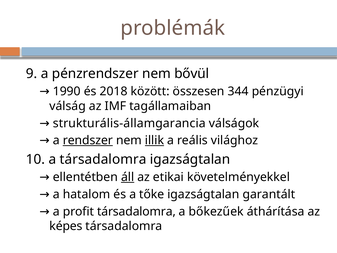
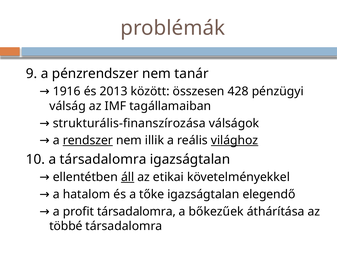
bővül: bővül -> tanár (192, 73)
1990: 1990 -> 1916 (67, 91)
2018: 2018 -> 2013 (114, 91)
344: 344 -> 428 (238, 91)
strukturális-államgarancia: strukturális-államgarancia -> strukturális-finanszírozása (129, 123)
illik underline: present -> none (154, 140)
világhoz underline: none -> present (235, 140)
garantált: garantált -> elegendő (269, 194)
képes: képes -> többé (66, 226)
